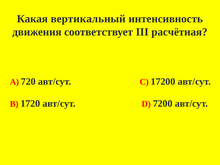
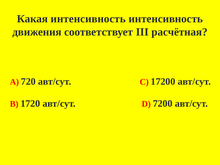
Какая вертикальный: вертикальный -> интенсивность (88, 19)
